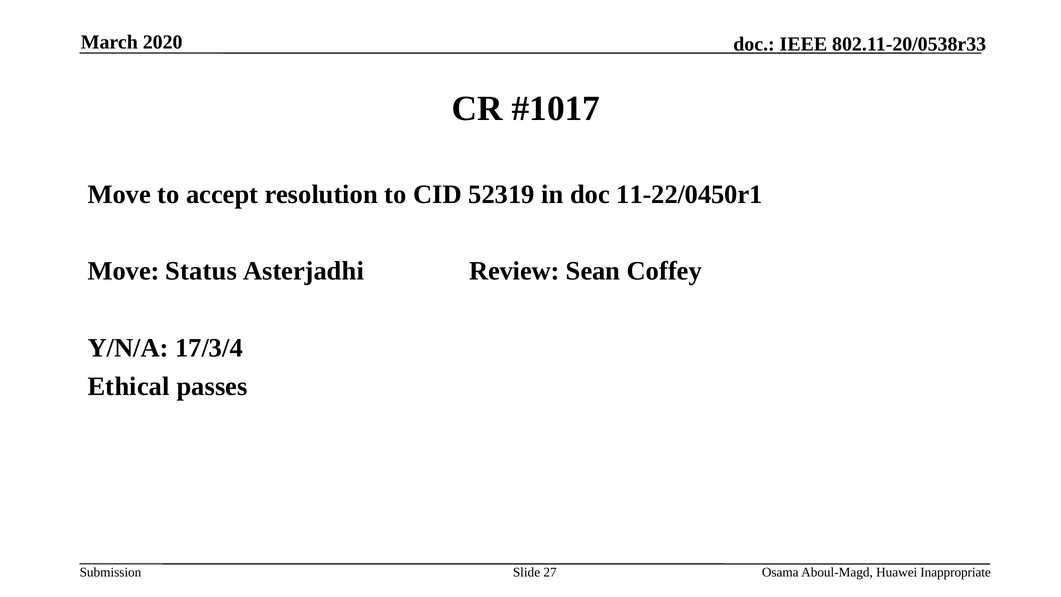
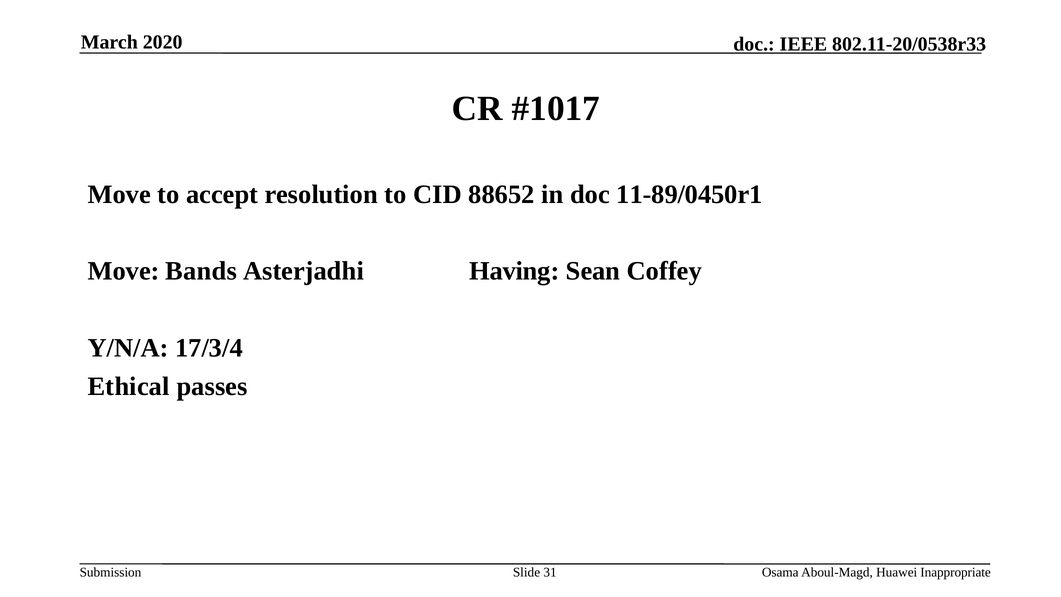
52319: 52319 -> 88652 (502, 194)
11-22/0450r1: 11-22/0450r1 -> 11-89/0450r1 (689, 194)
Status: Status -> Bands (201, 271)
Review: Review -> Having (514, 271)
27: 27 -> 31 (550, 572)
